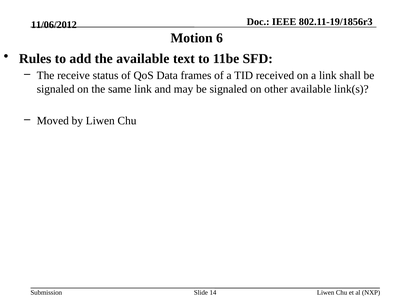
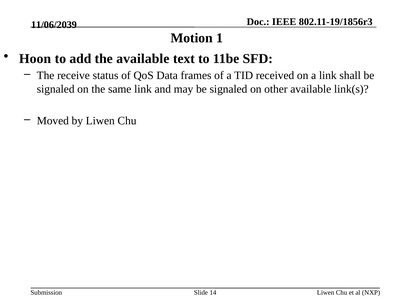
11/06/2012: 11/06/2012 -> 11/06/2039 (54, 25)
6: 6 -> 1 (219, 38)
Rules: Rules -> Hoon (35, 59)
